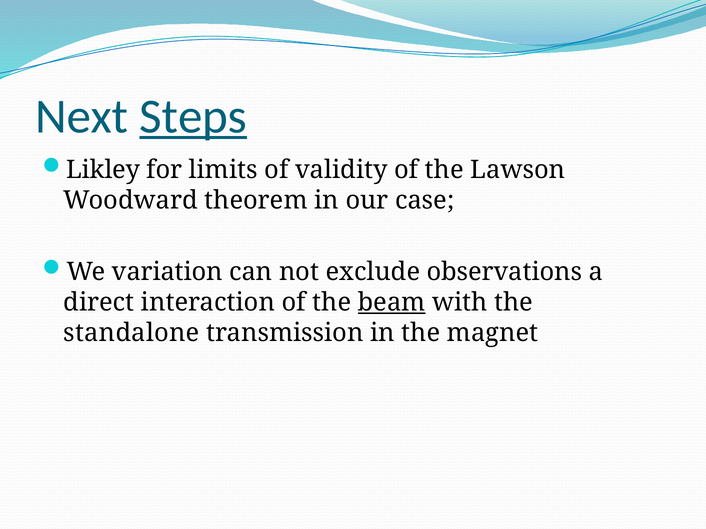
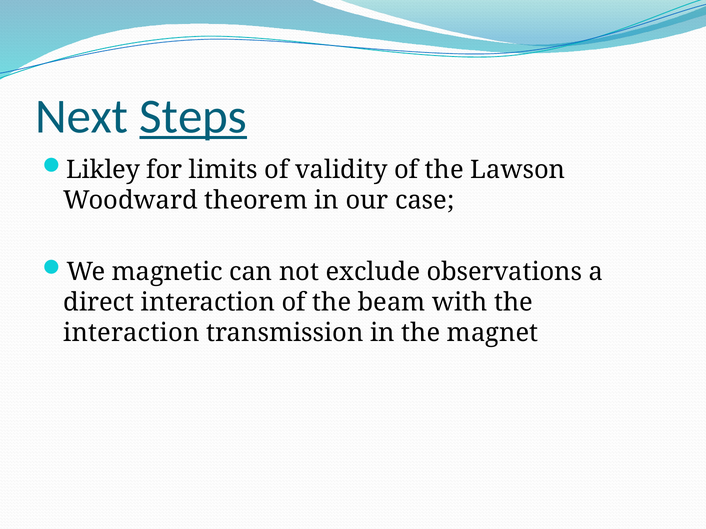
variation: variation -> magnetic (167, 272)
beam underline: present -> none (392, 302)
standalone: standalone -> interaction (131, 333)
